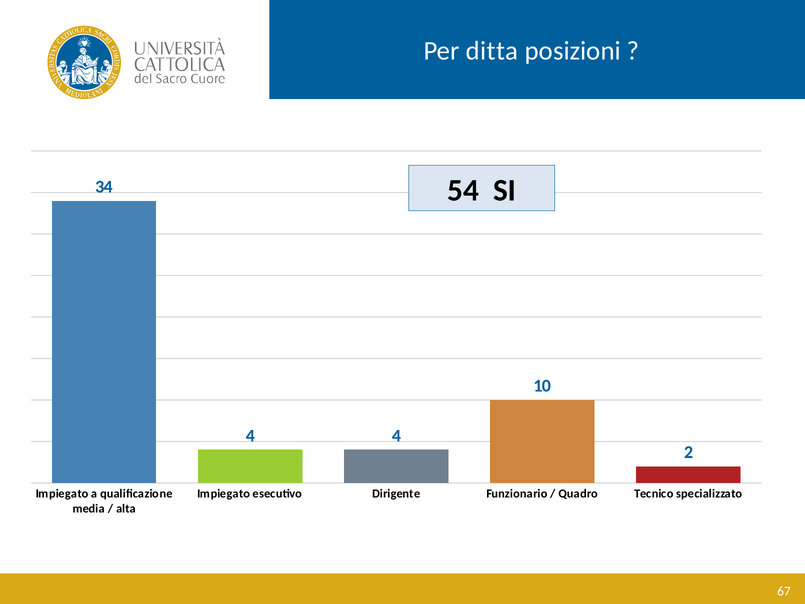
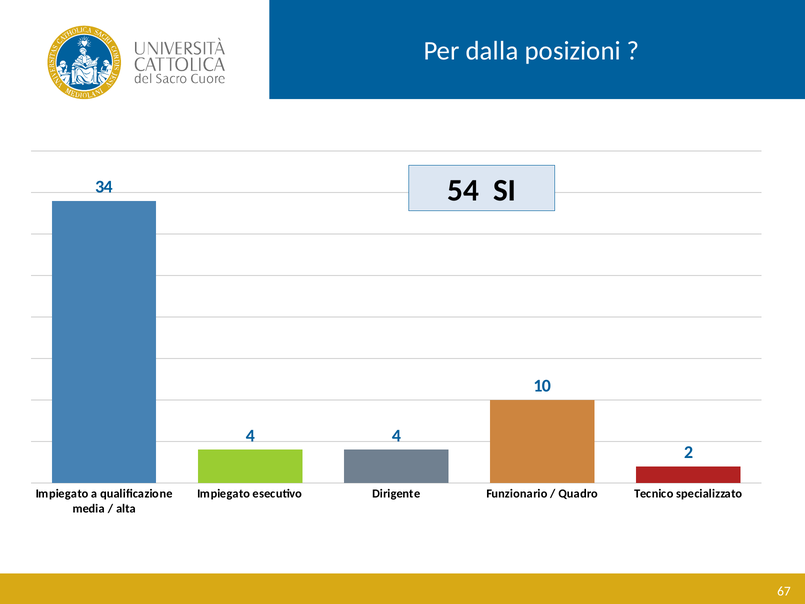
ditta: ditta -> dalla (492, 51)
